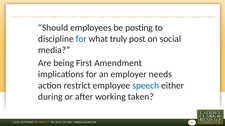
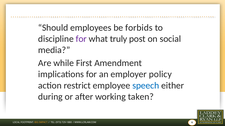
posting: posting -> forbids (139, 28)
for colour: blue -> purple (81, 39)
being: being -> while (64, 63)
needs: needs -> policy (160, 75)
